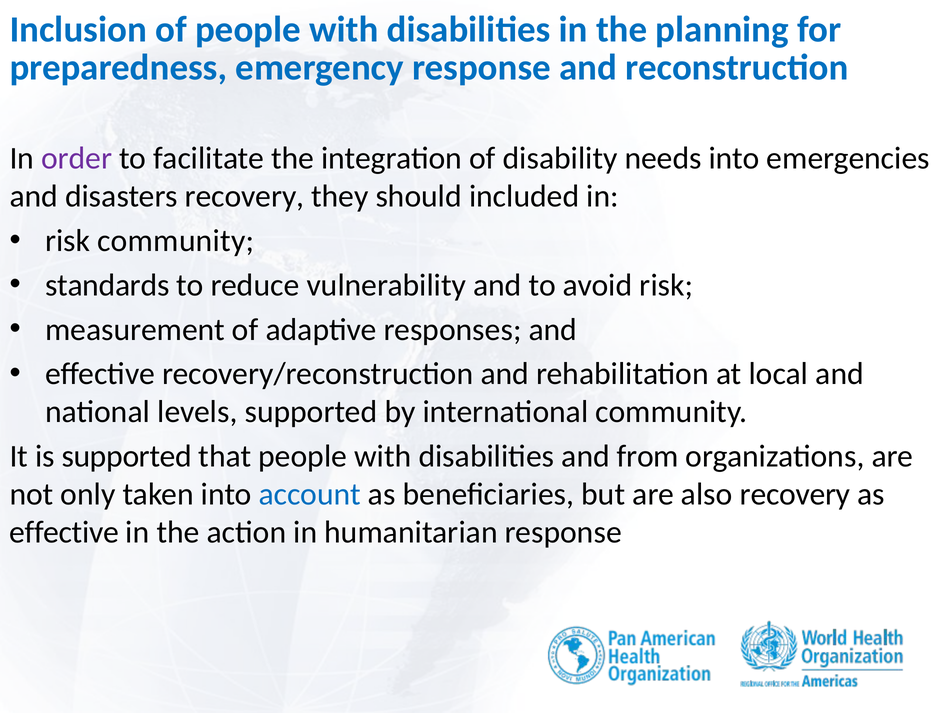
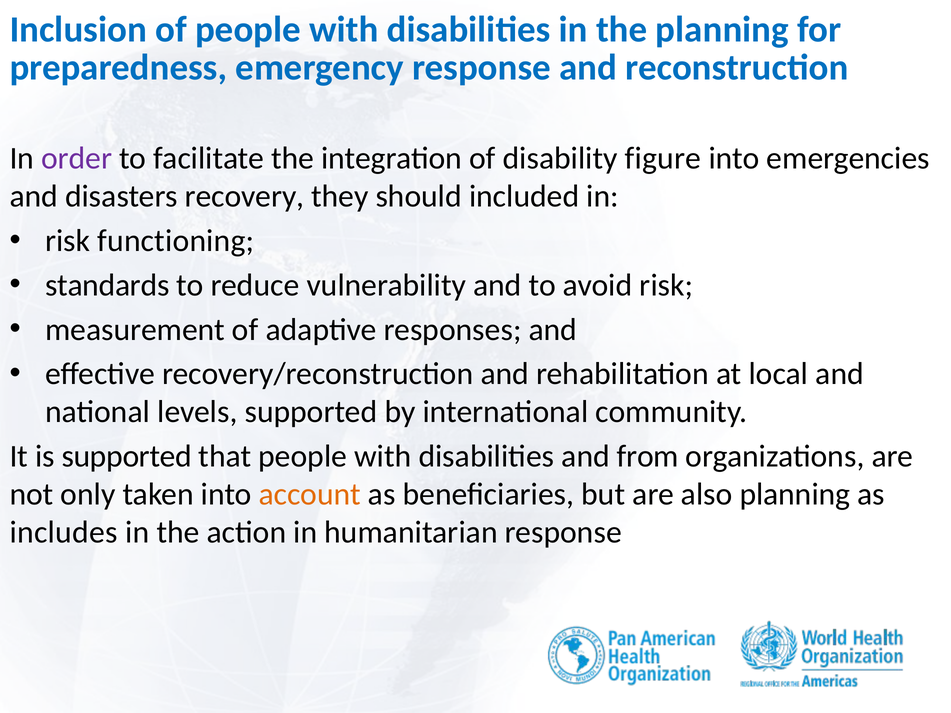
needs: needs -> figure (663, 159)
risk community: community -> functioning (176, 241)
account colour: blue -> orange (310, 495)
also recovery: recovery -> planning (795, 495)
effective: effective -> includes (64, 533)
